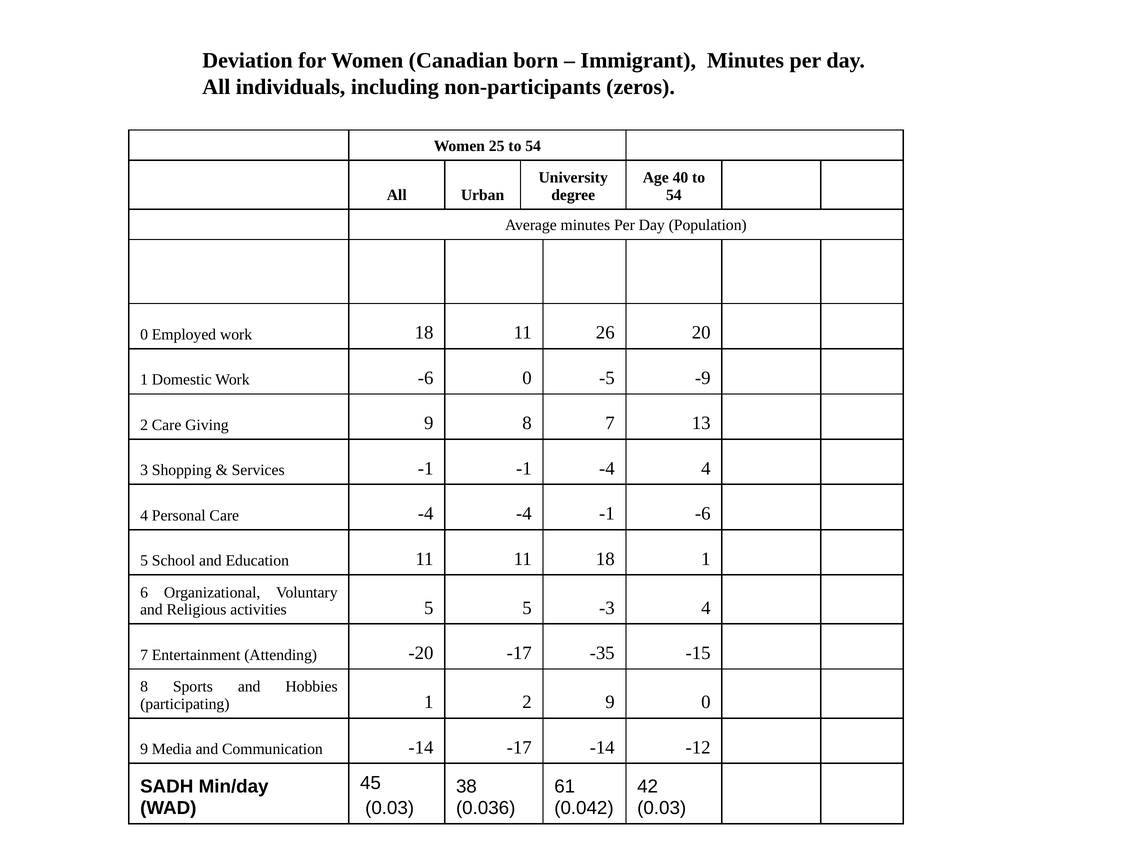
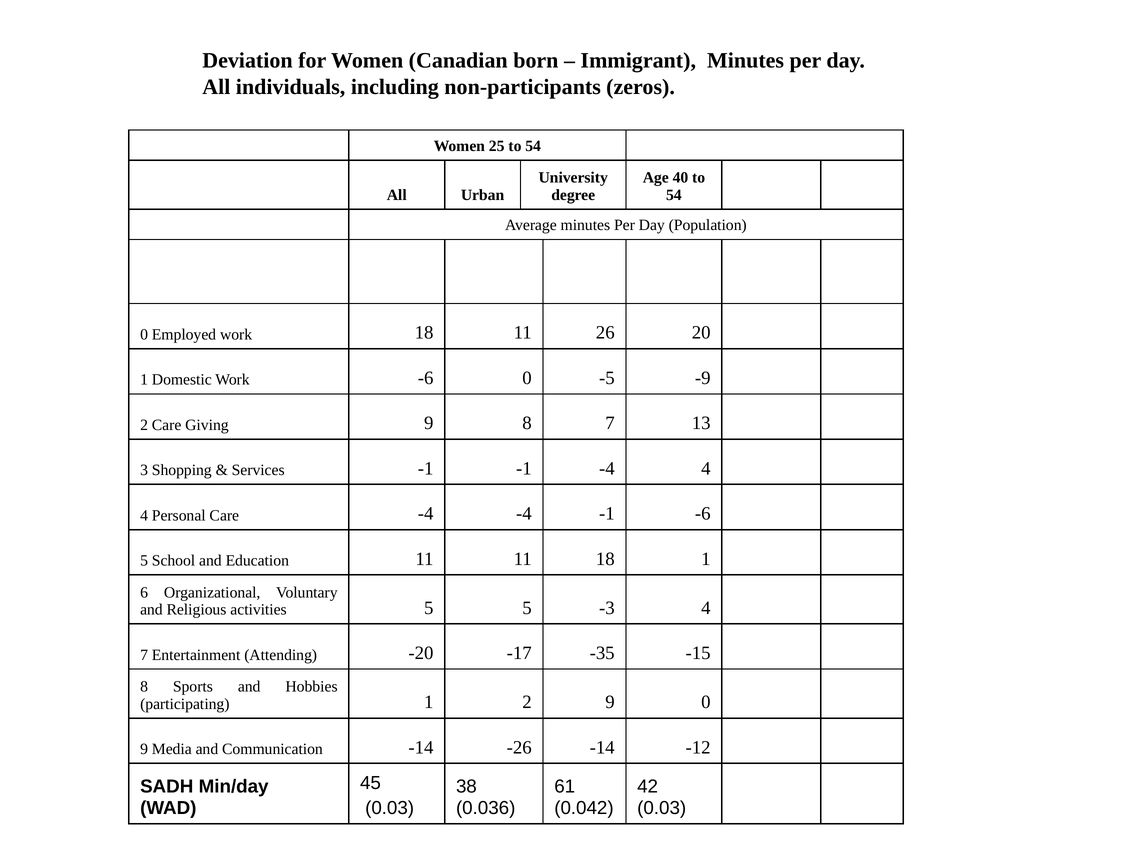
-14 -17: -17 -> -26 (519, 748)
